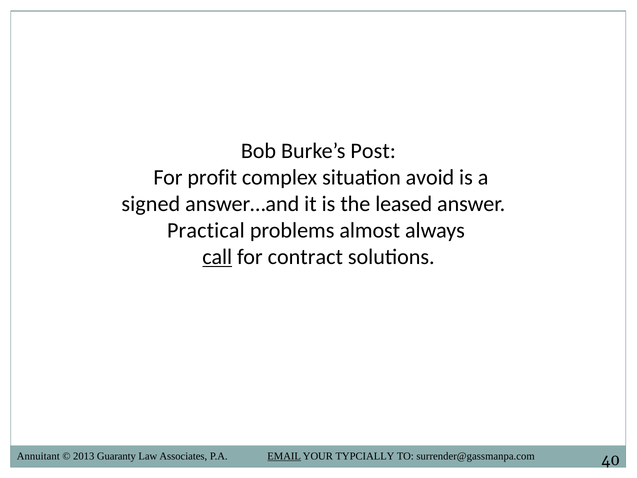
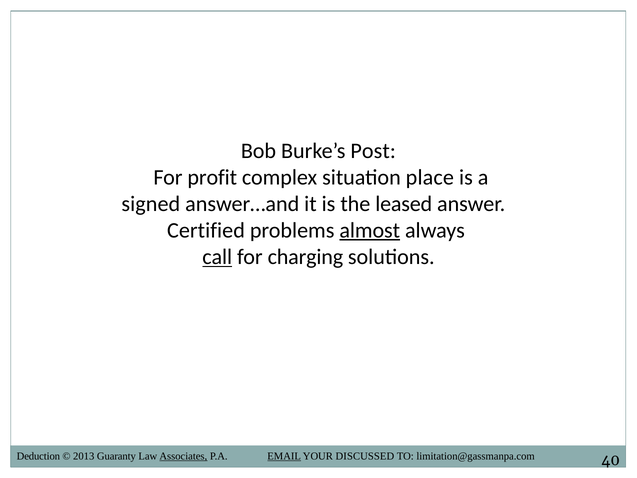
avoid: avoid -> place (430, 177)
Practical: Practical -> Certified (206, 230)
almost underline: none -> present (370, 230)
contract: contract -> charging (305, 257)
Annuitant: Annuitant -> Deduction (38, 456)
Associates underline: none -> present (183, 456)
TYPCIALLY: TYPCIALLY -> DISCUSSED (365, 456)
surrender@gassmanpa.com: surrender@gassmanpa.com -> limitation@gassmanpa.com (476, 456)
